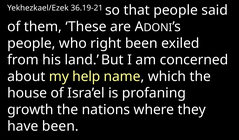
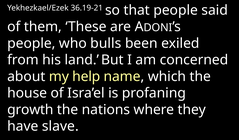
right: right -> bulls (106, 43)
have been: been -> slave (60, 126)
